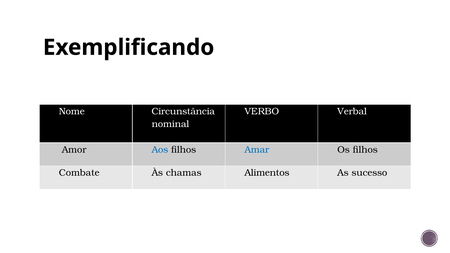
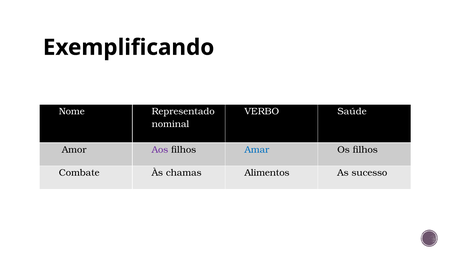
Circunstância: Circunstância -> Representado (183, 112)
Verbal: Verbal -> Saúde (352, 112)
Aos colour: blue -> purple (160, 150)
